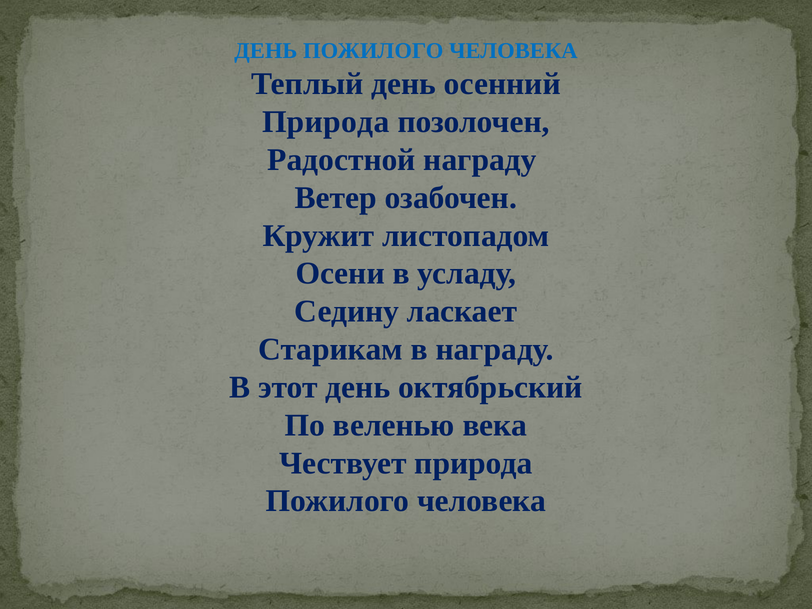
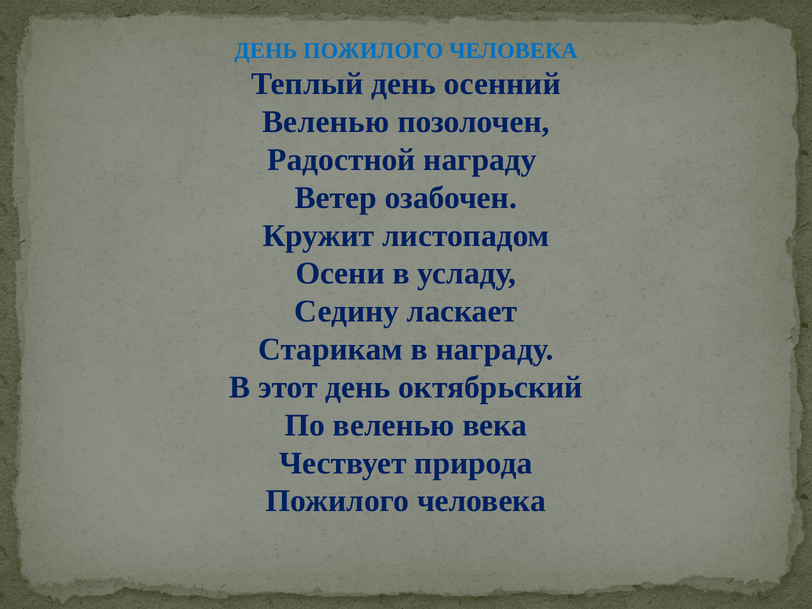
Природа: Природа -> Веленью (326, 122)
